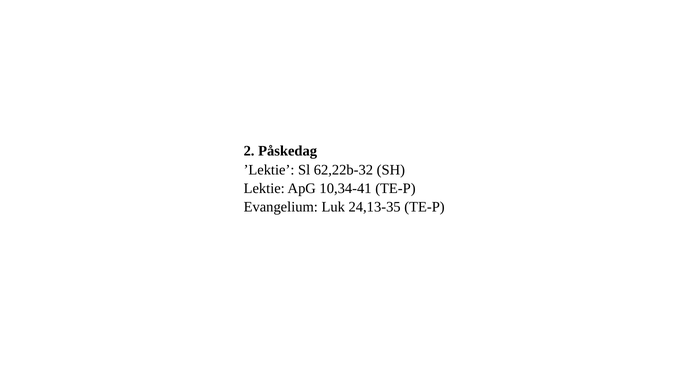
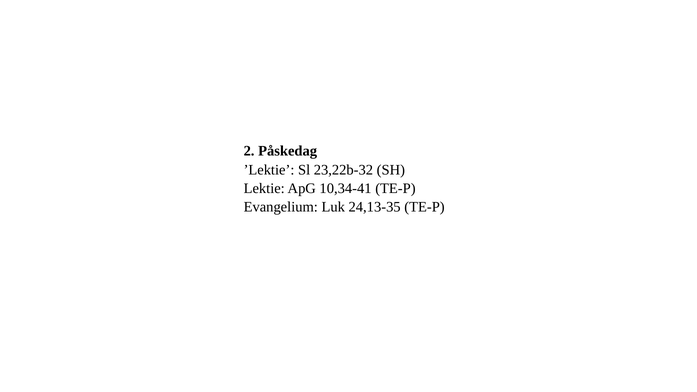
62,22b-32: 62,22b-32 -> 23,22b-32 (343, 170)
